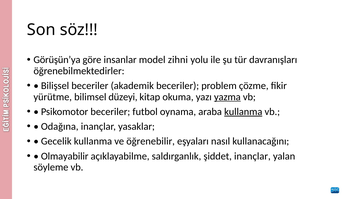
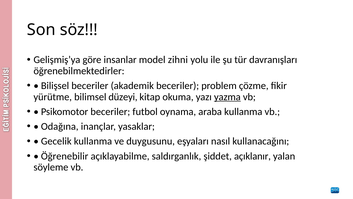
Görüşün’ya: Görüşün’ya -> Gelişmiş’ya (57, 60)
kullanma underline: present -> none (243, 111)
öğrenebilir: öğrenebilir -> duygusunu (151, 141)
Olmayabilir: Olmayabilir -> Öğrenebilir (65, 156)
şiddet inançlar: inançlar -> açıklanır (252, 156)
